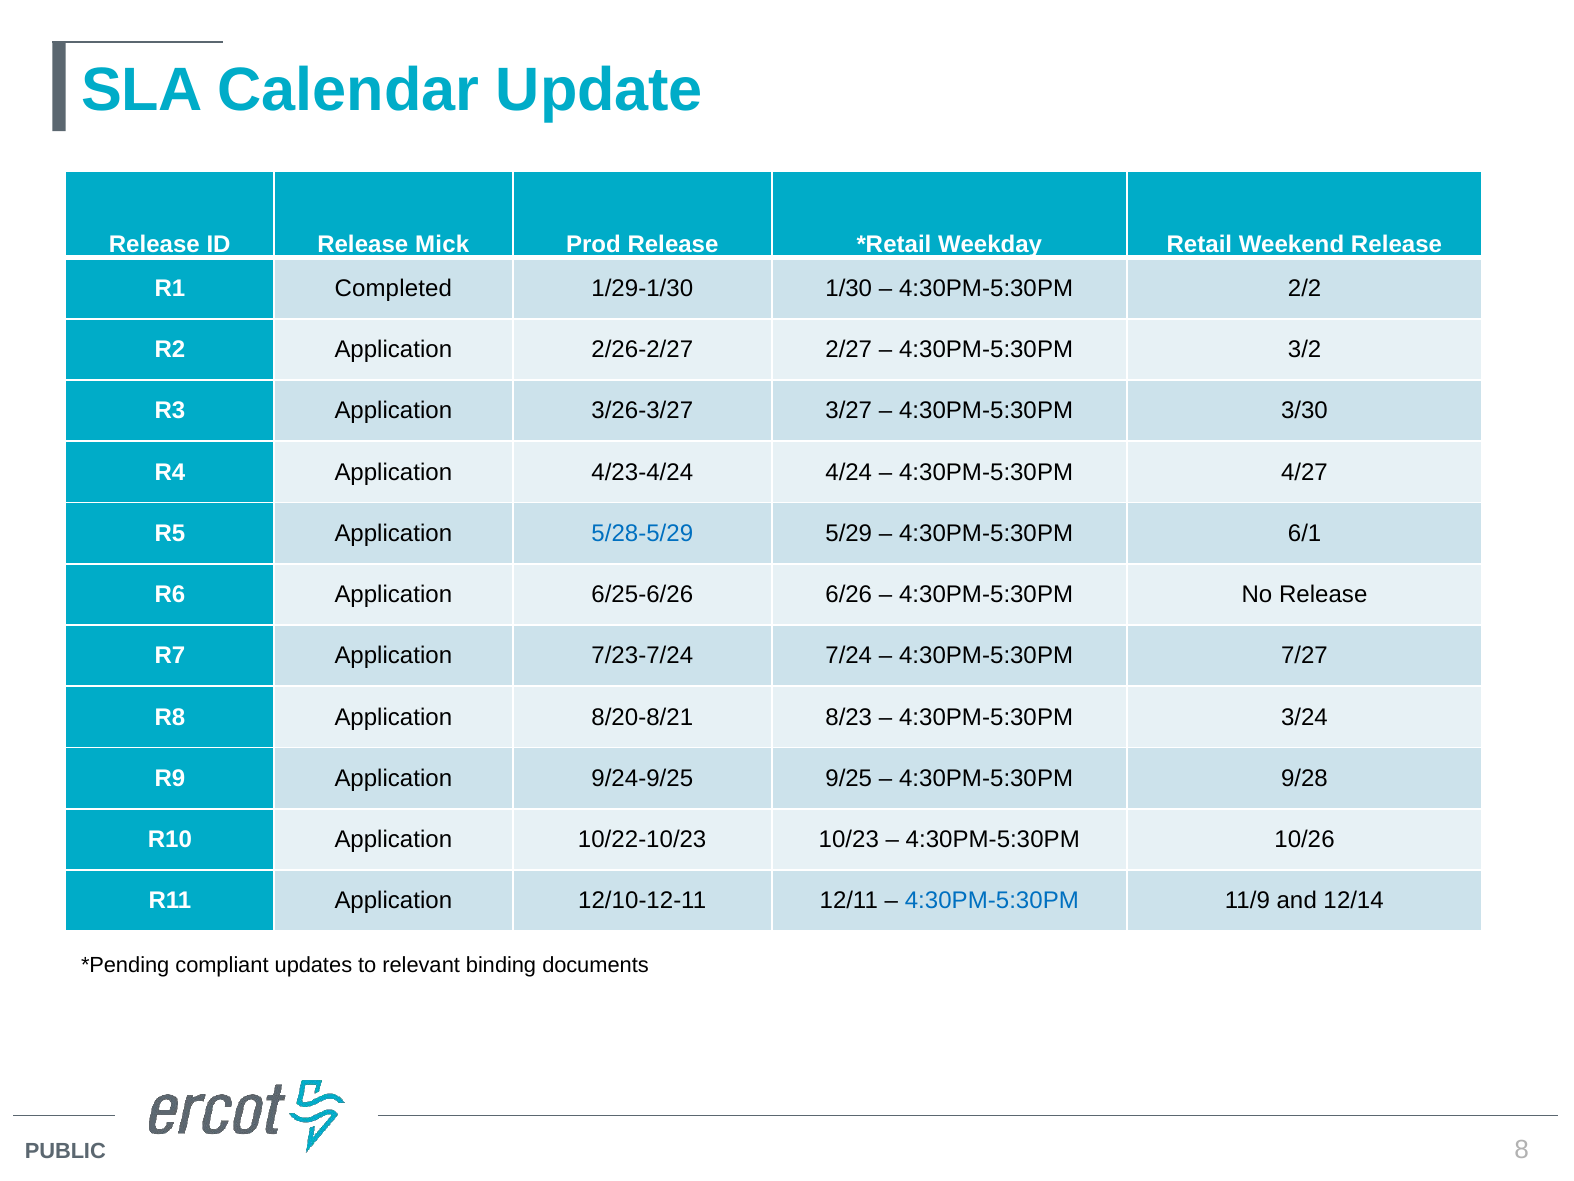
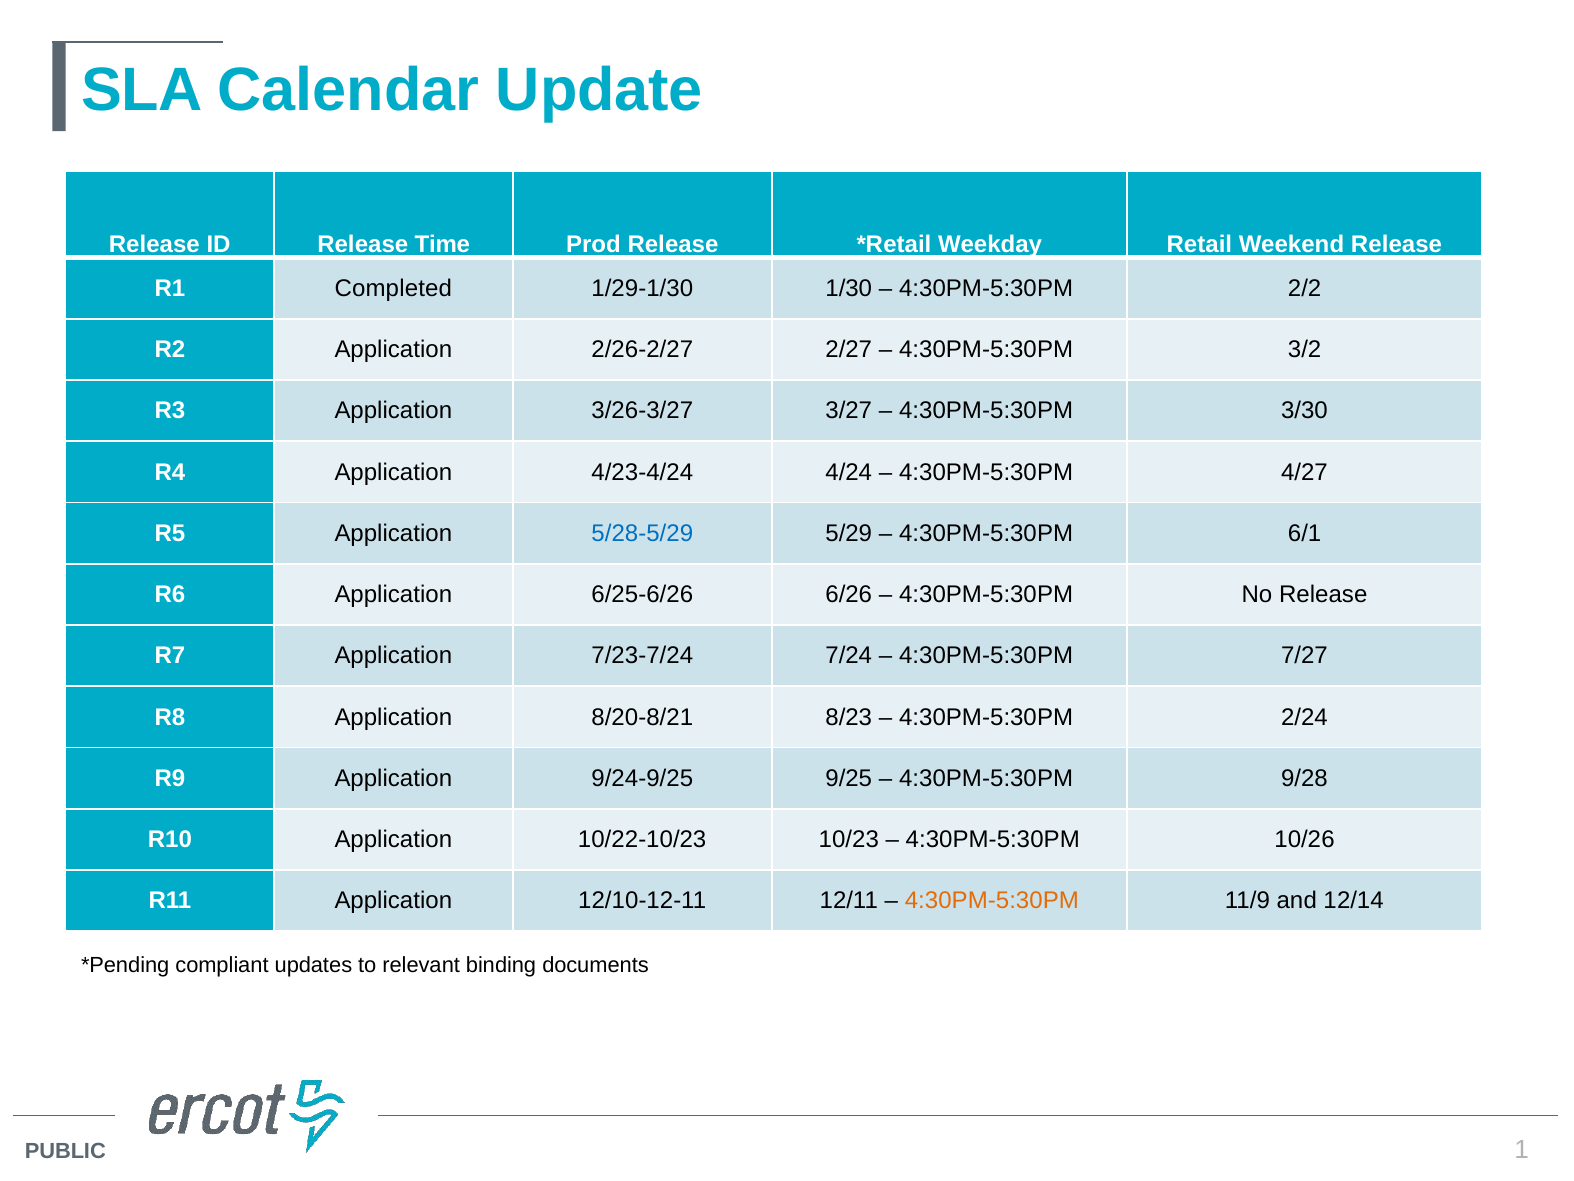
Mick: Mick -> Time (442, 244)
3/24: 3/24 -> 2/24 (1304, 717)
4:30PM-5:30PM colour: blue -> orange (992, 901)
8: 8 -> 1 (1522, 1149)
